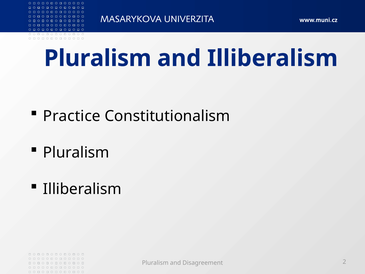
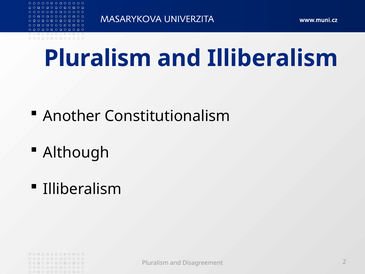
Practice: Practice -> Another (72, 116)
Pluralism: Pluralism -> Although (76, 153)
